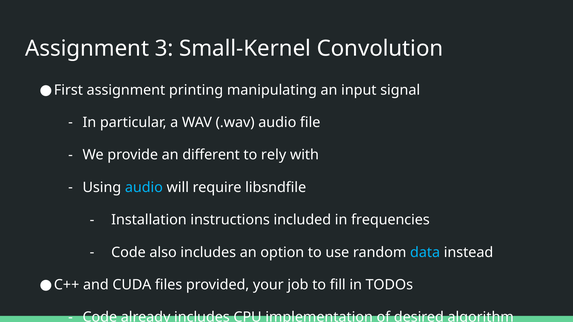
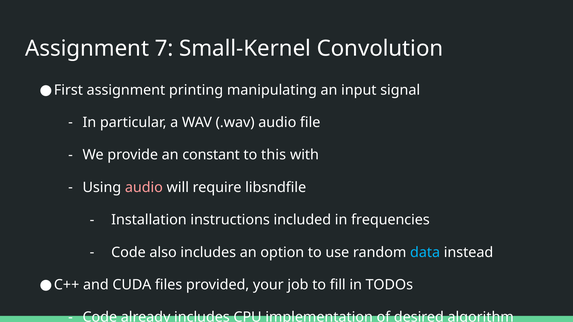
3: 3 -> 7 (164, 49)
different: different -> constant (211, 155)
rely: rely -> this (274, 155)
audio colour: light blue -> pink (144, 188)
